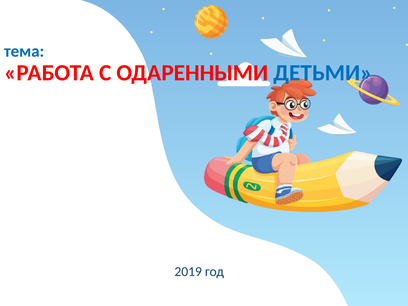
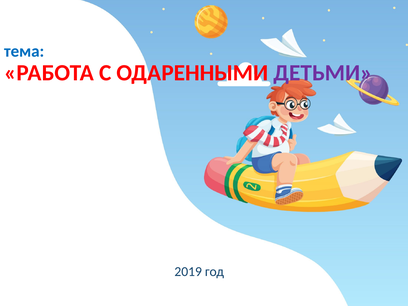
ДЕТЬМИ colour: blue -> purple (323, 73)
